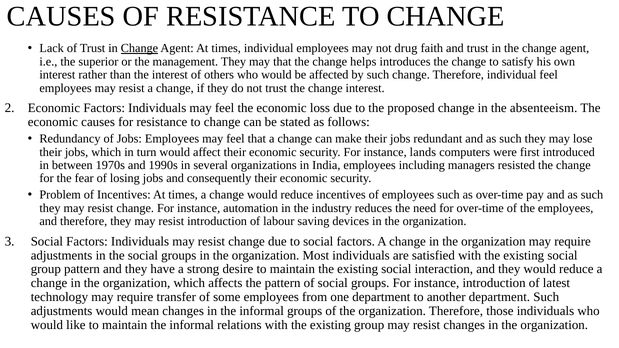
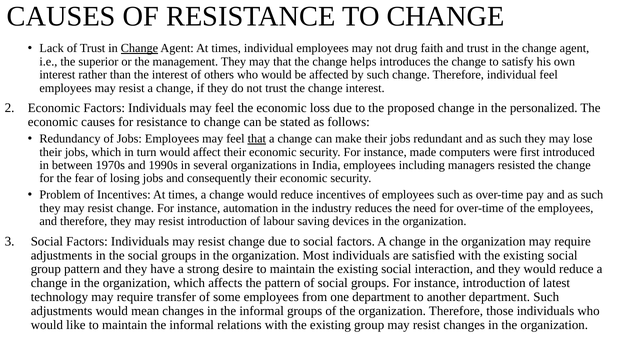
absenteeism: absenteeism -> personalized (544, 108)
that underline: none -> present (257, 139)
lands: lands -> made (423, 152)
